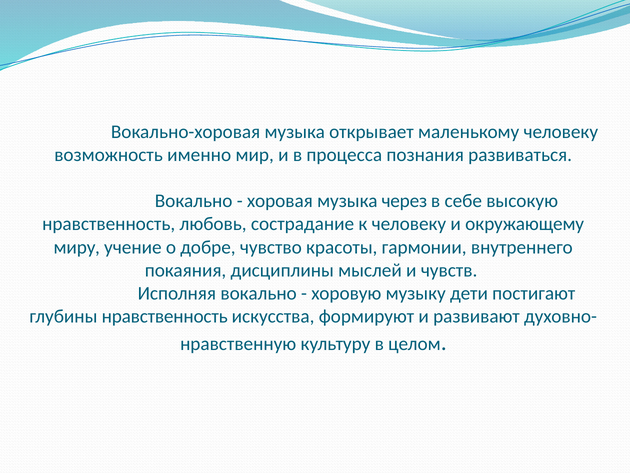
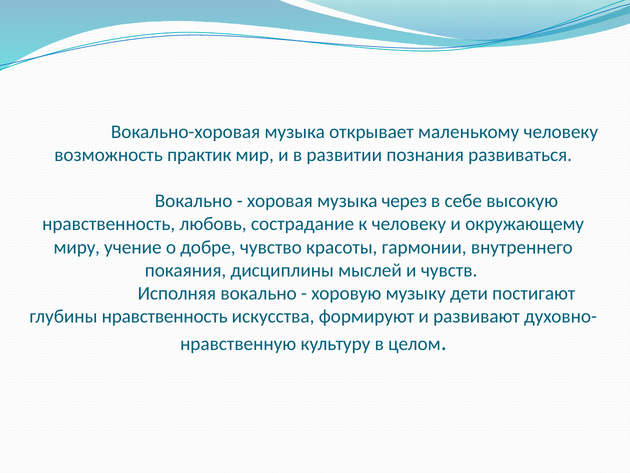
именно: именно -> практик (199, 155)
процесса: процесса -> развитии (344, 155)
